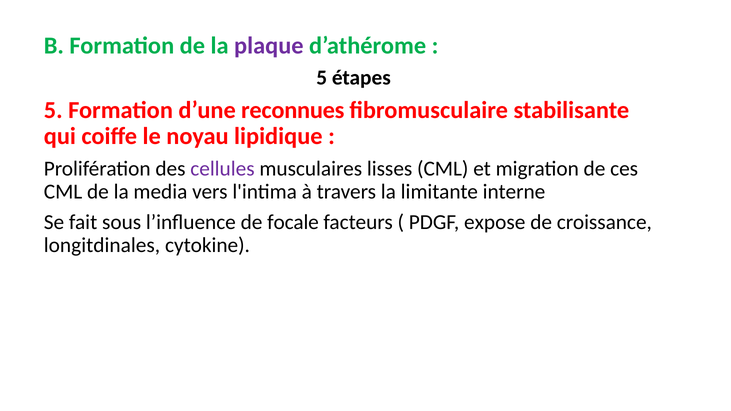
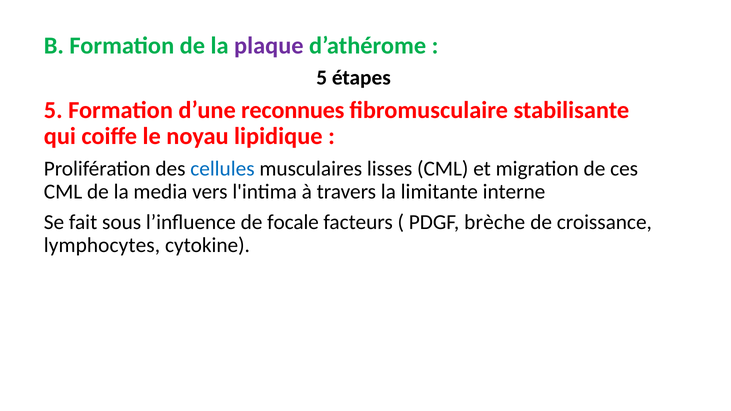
cellules colour: purple -> blue (222, 169)
expose: expose -> brèche (495, 222)
longitdinales: longitdinales -> lymphocytes (102, 246)
